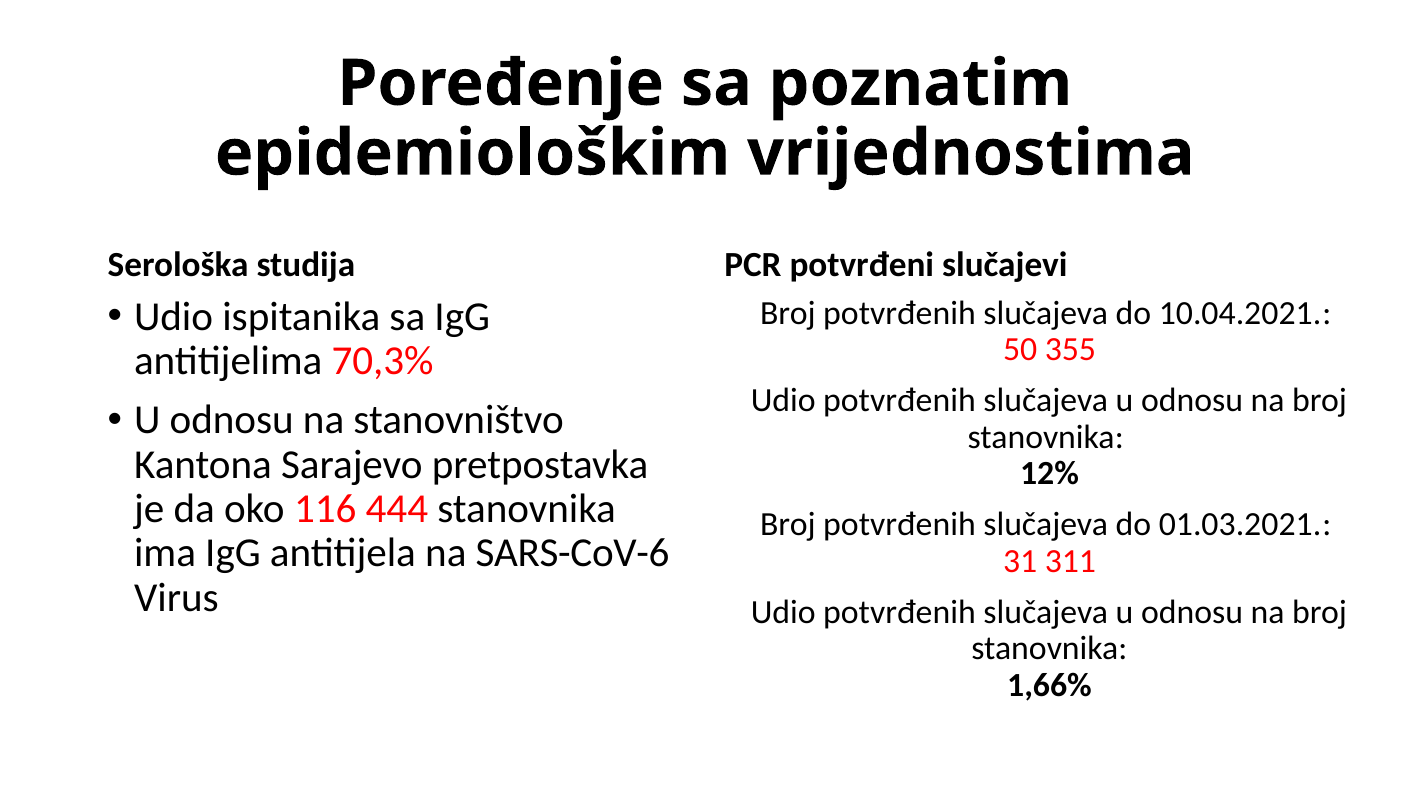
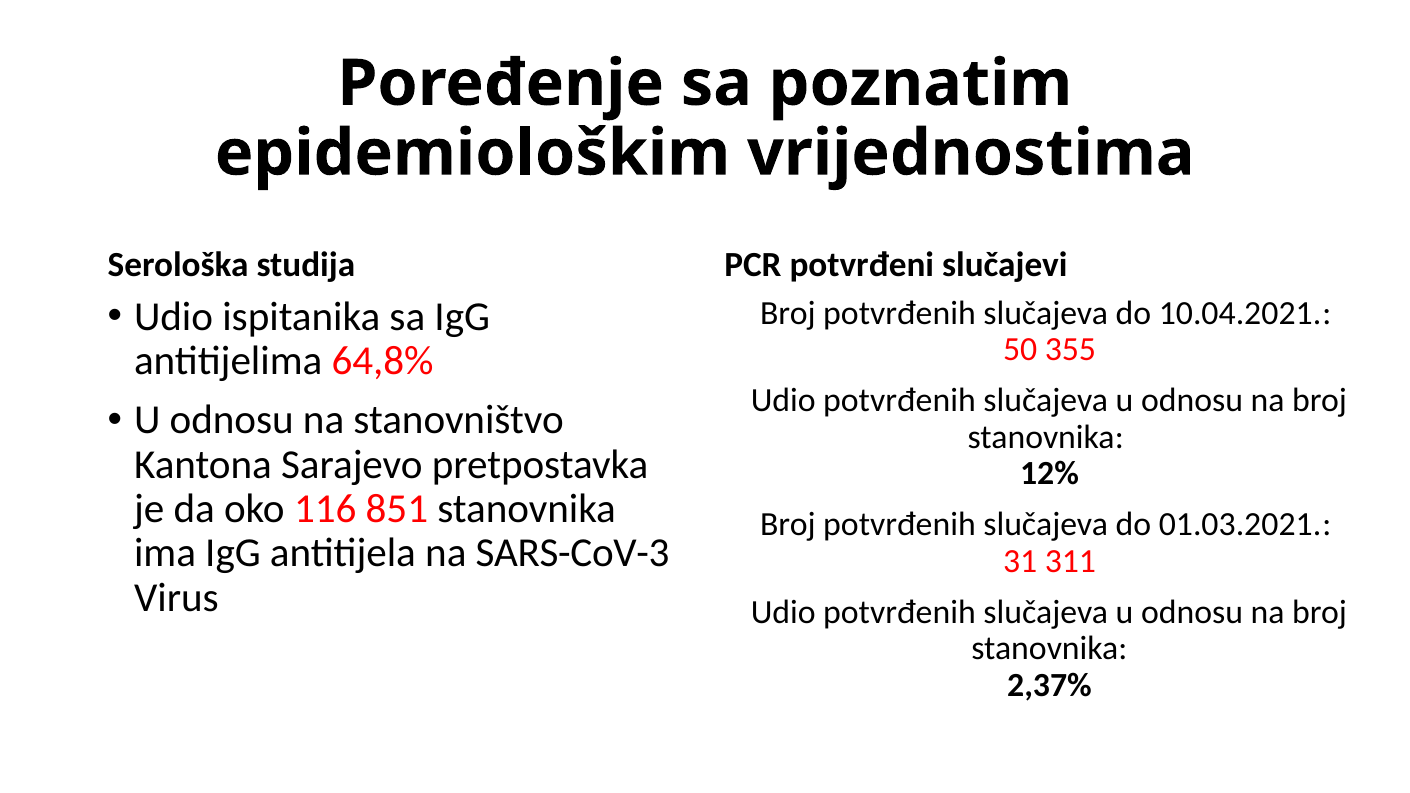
70,3%: 70,3% -> 64,8% (383, 361)
444: 444 -> 851 (397, 509)
SARS-CoV-6: SARS-CoV-6 -> SARS-CoV-3 (573, 553)
1,66%: 1,66% -> 2,37% (1049, 685)
